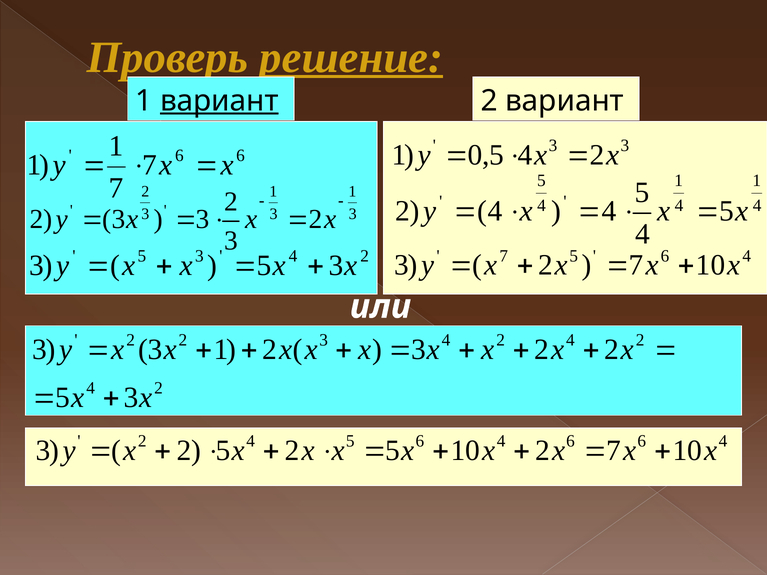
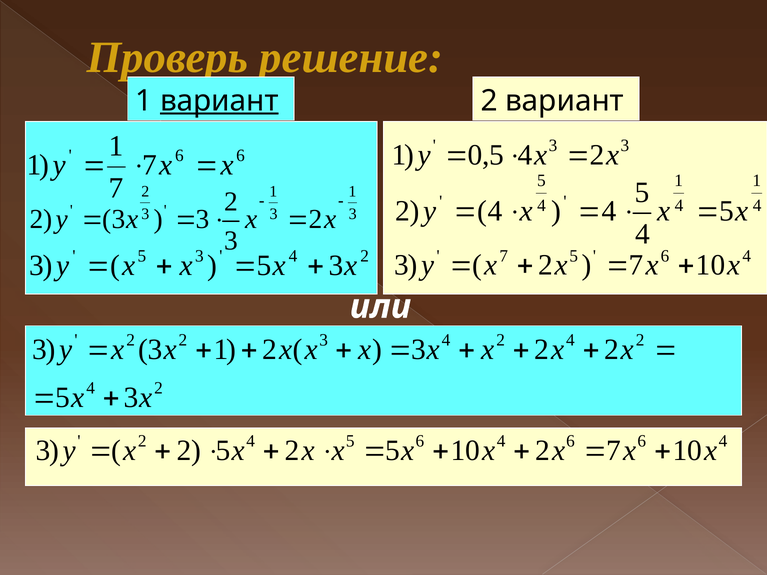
решение underline: present -> none (351, 57)
